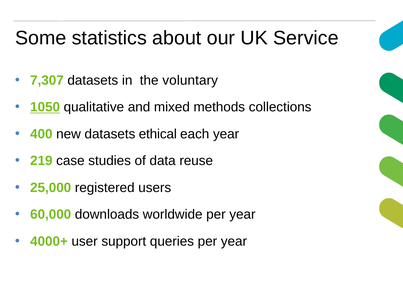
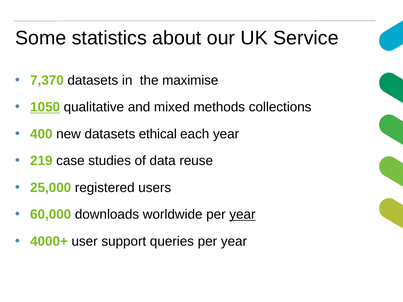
7,307: 7,307 -> 7,370 (47, 80)
voluntary: voluntary -> maximise (190, 80)
year underline: none -> present (242, 215)
